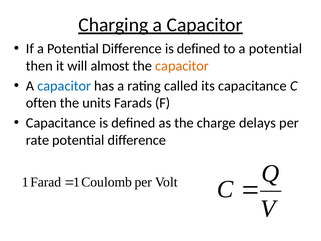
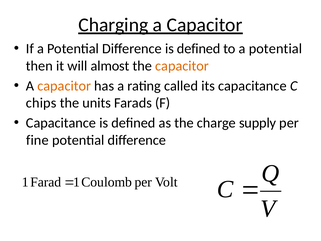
capacitor colour: blue -> orange (64, 86)
often: often -> chips (41, 103)
delays: delays -> supply (258, 123)
rate: rate -> fine (37, 140)
